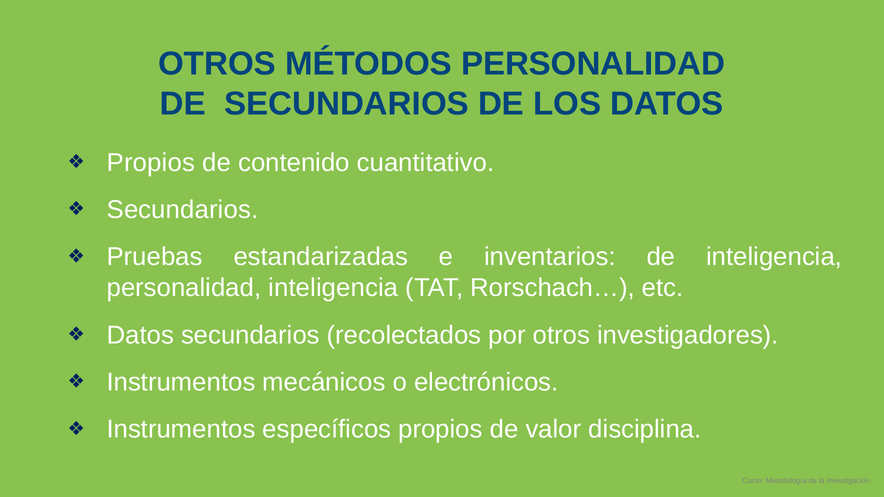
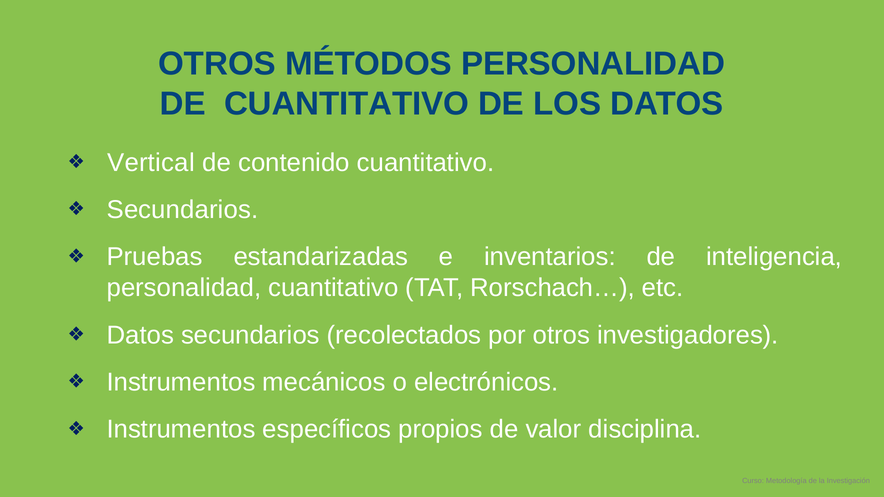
DE SECUNDARIOS: SECUNDARIOS -> CUANTITATIVO (347, 104)
Propios: Propios -> Vertical (151, 163)
personalidad inteligencia: inteligencia -> cuantitativo (333, 288)
